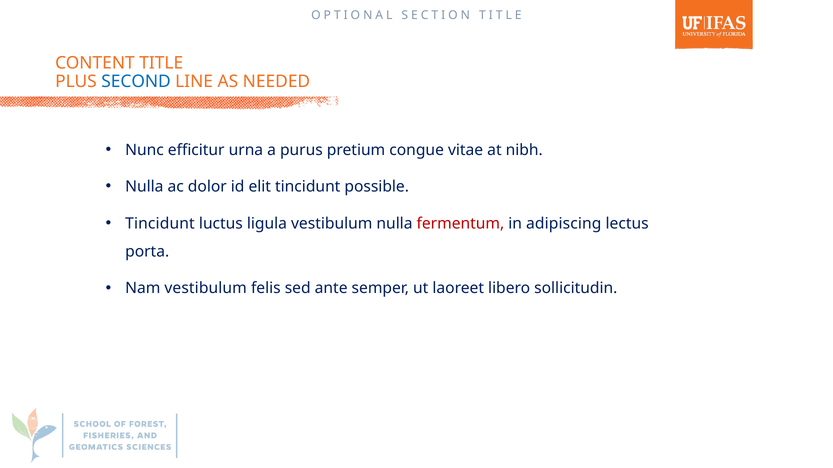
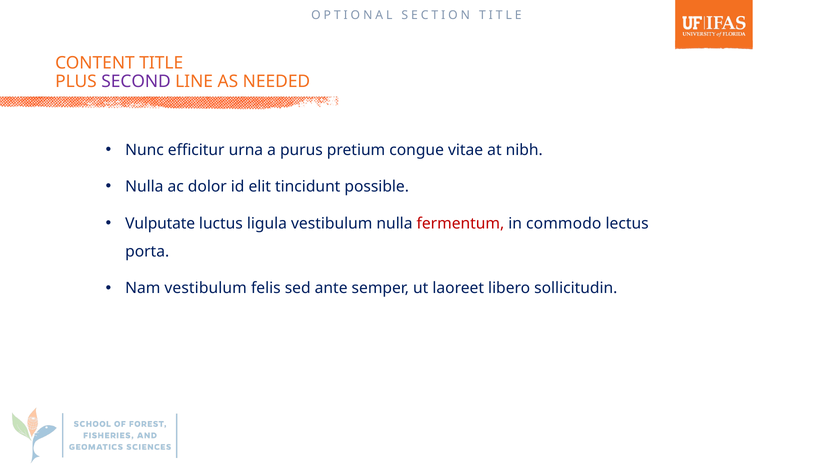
SECOND colour: blue -> purple (136, 82)
Tincidunt: Tincidunt -> Vulputate (160, 224)
adipiscing: adipiscing -> commodo (564, 224)
